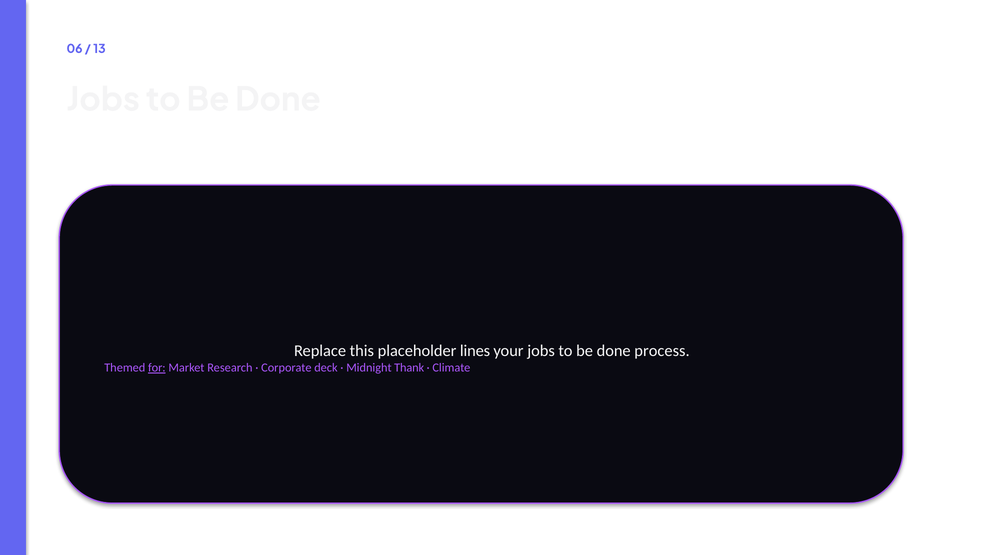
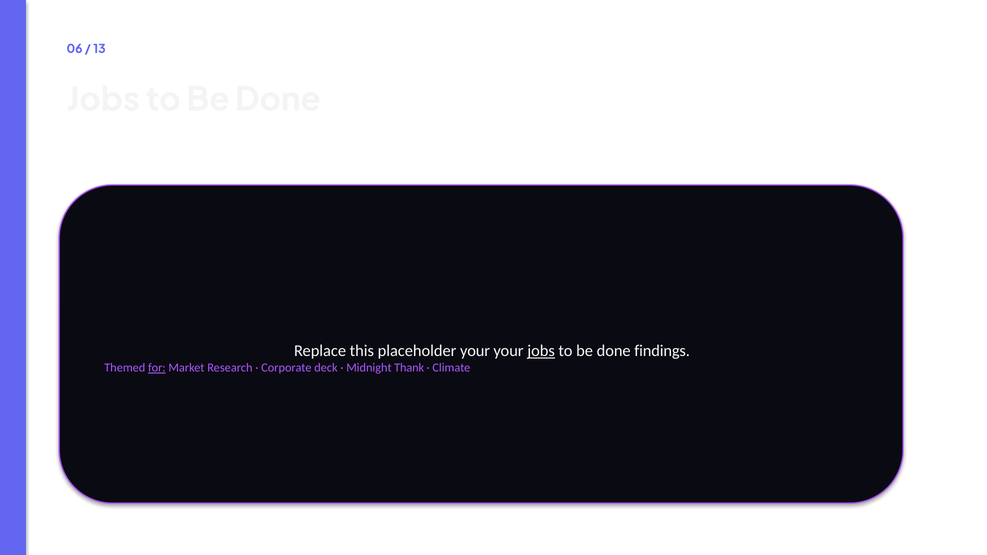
placeholder lines: lines -> your (475, 351)
jobs underline: none -> present (541, 351)
process: process -> findings (662, 351)
